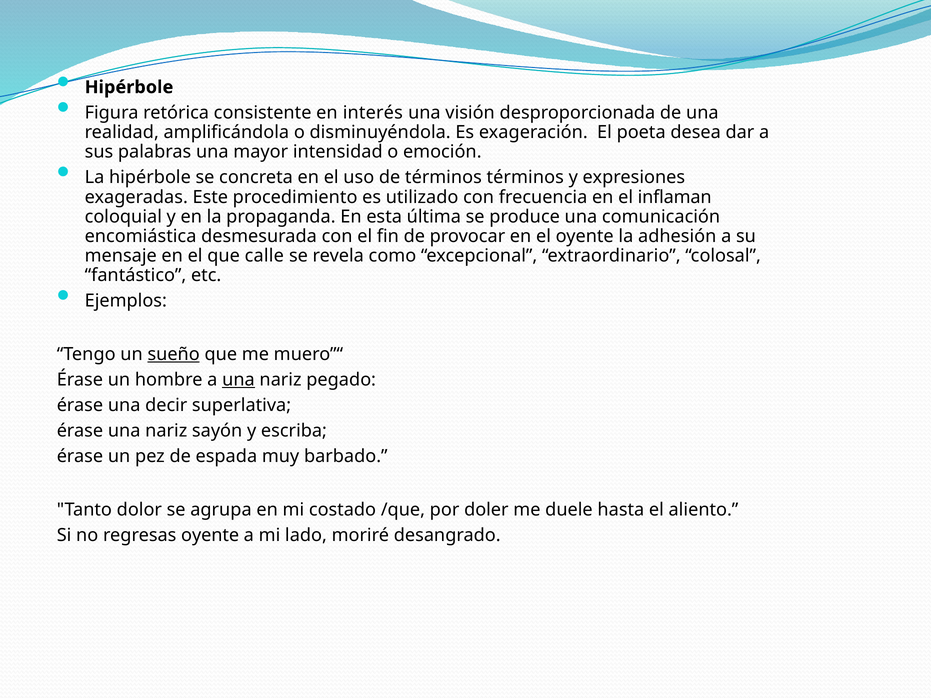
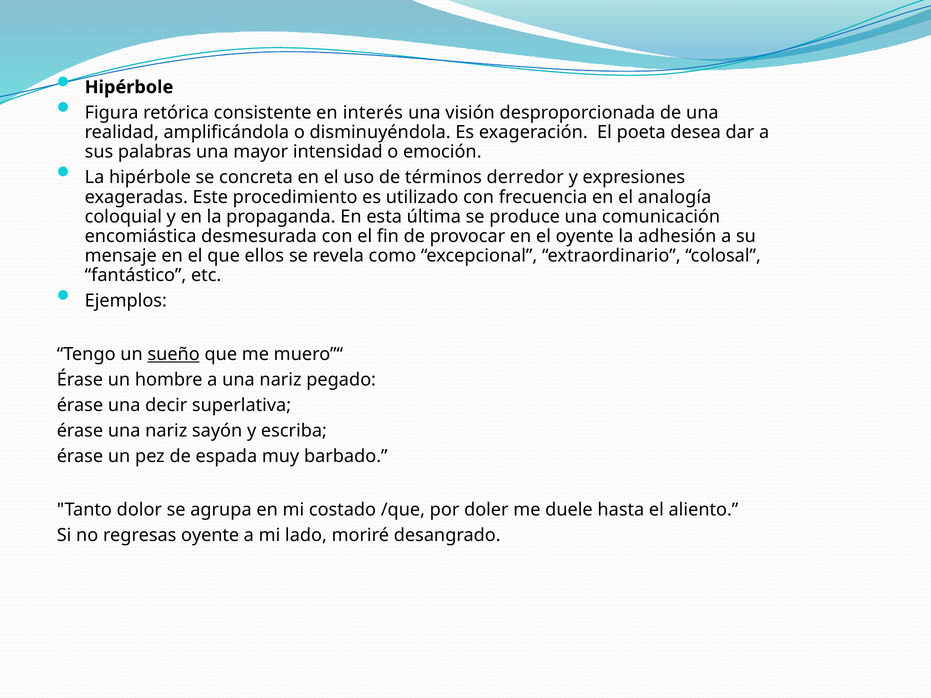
términos términos: términos -> derredor (525, 178)
inflaman: inflaman -> analogía (675, 197)
calle: calle -> ellos (264, 256)
una underline: present -> none (238, 380)
